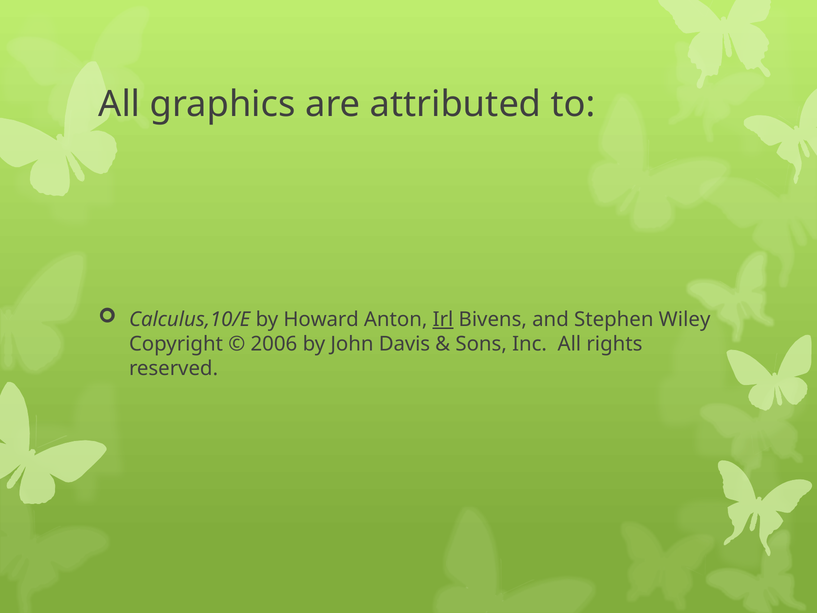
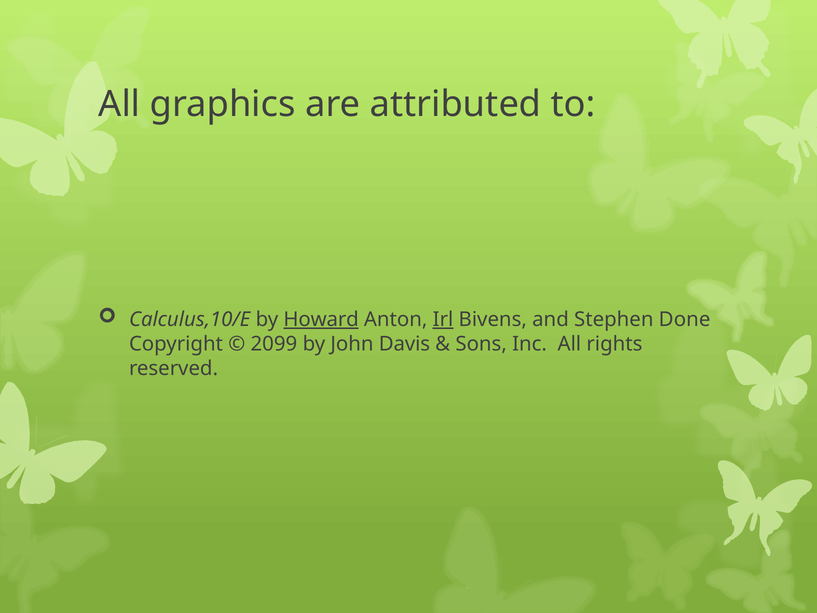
Howard underline: none -> present (321, 319)
Wiley: Wiley -> Done (685, 319)
2006: 2006 -> 2099 (274, 344)
